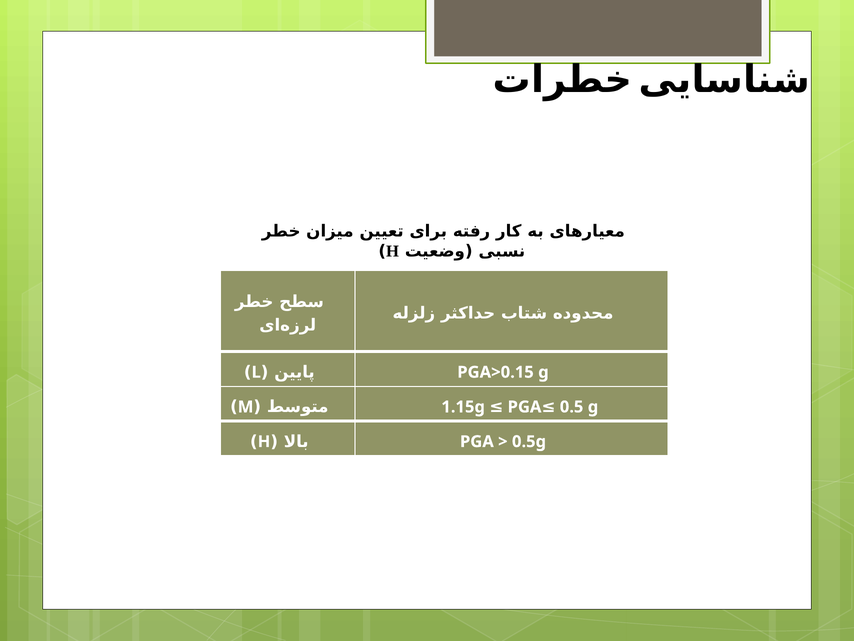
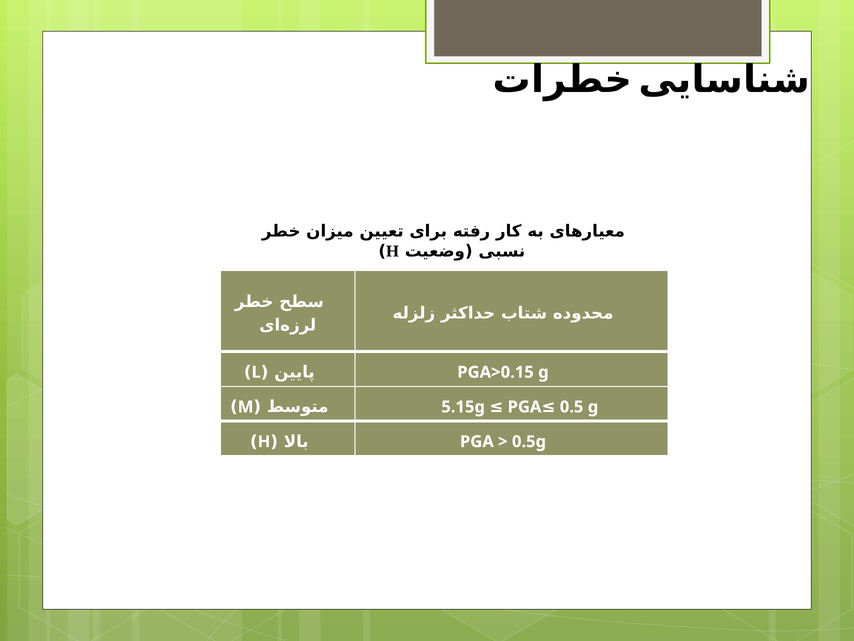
1.15g: 1.15g -> 5.15g (463, 407)
